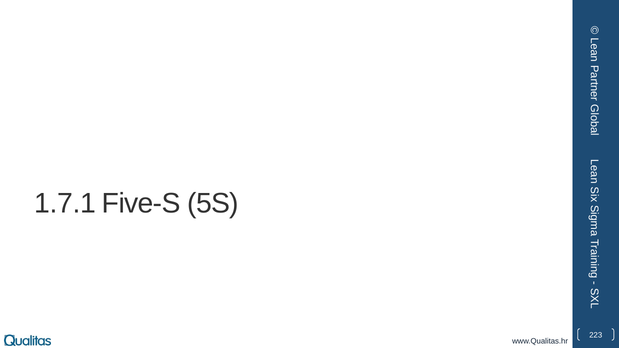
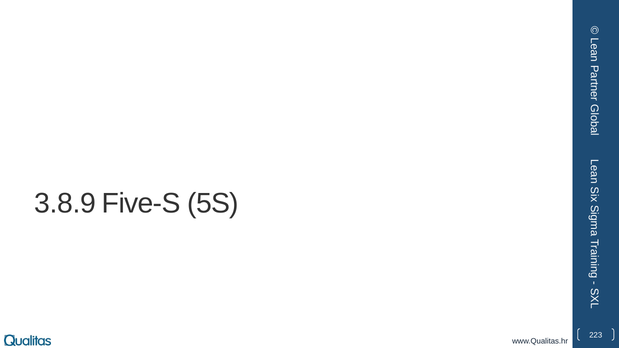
1.7.1: 1.7.1 -> 3.8.9 (65, 203)
